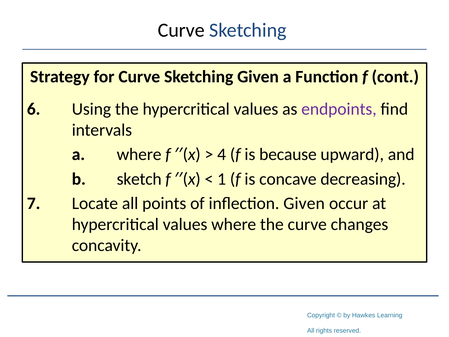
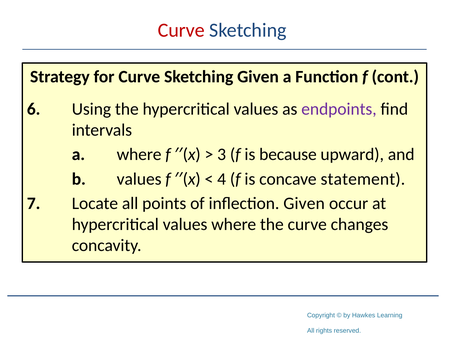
Curve colour: black -> red (181, 30)
4: 4 -> 3 (222, 154)
b sketch: sketch -> values (139, 179)
1: 1 -> 4 (222, 179)
decreasing: decreasing -> statement (363, 179)
